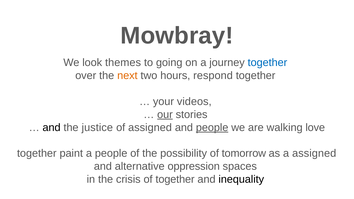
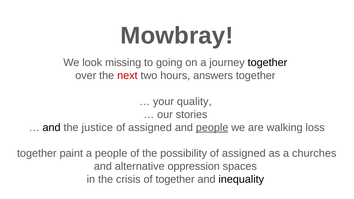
themes: themes -> missing (123, 63)
together colour: blue -> black (267, 63)
next colour: orange -> red (127, 76)
respond: respond -> answers (213, 76)
videos: videos -> quality (194, 102)
our underline: present -> none (165, 115)
love: love -> loss (315, 128)
possibility of tomorrow: tomorrow -> assigned (244, 154)
a assigned: assigned -> churches (314, 154)
